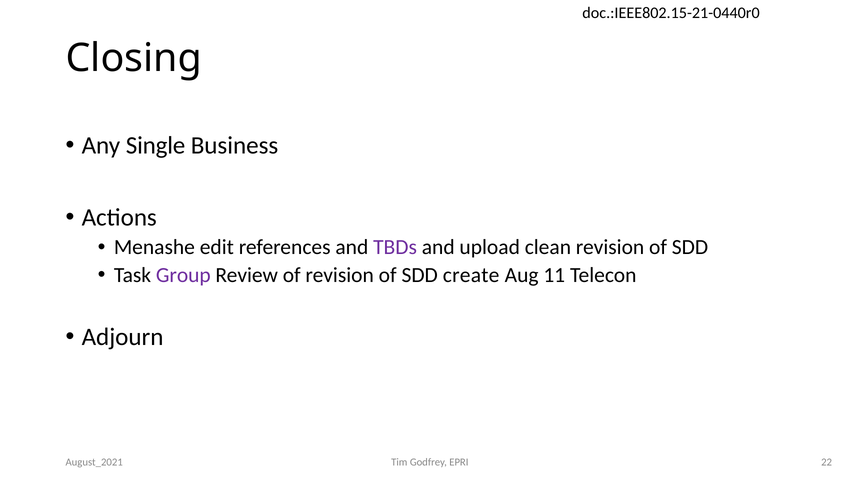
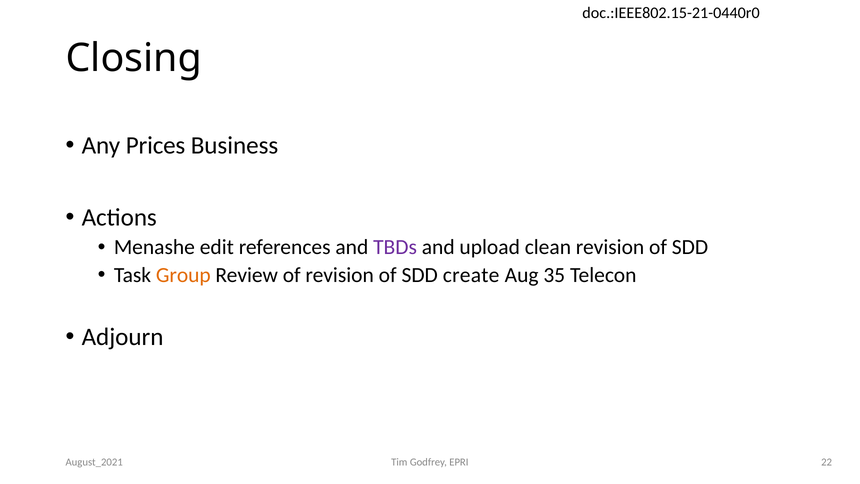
Single: Single -> Prices (156, 145)
Group colour: purple -> orange (183, 275)
11: 11 -> 35 (554, 275)
